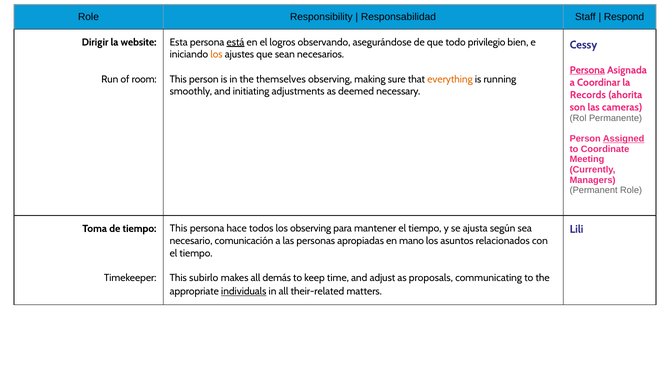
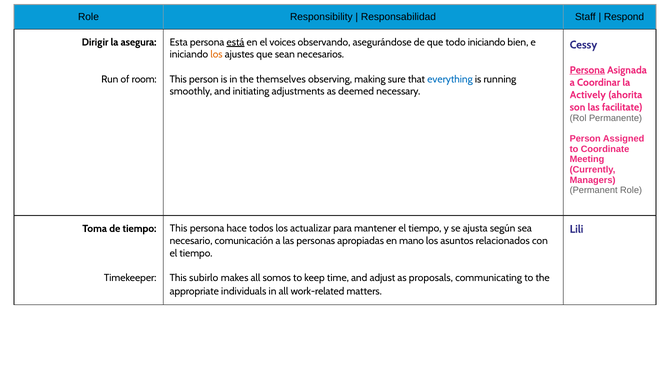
website: website -> asegura (138, 42)
logros: logros -> voices (283, 42)
todo privilegio: privilegio -> iniciando (487, 42)
everything colour: orange -> blue (450, 79)
Records: Records -> Actively (588, 95)
cameras: cameras -> facilitate (622, 107)
Assigned underline: present -> none (624, 139)
los observing: observing -> actualizar (311, 229)
demás: demás -> somos (277, 278)
individuals underline: present -> none (244, 291)
their-related: their-related -> work-related (317, 291)
